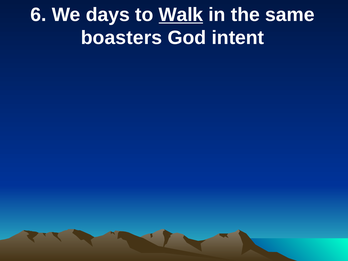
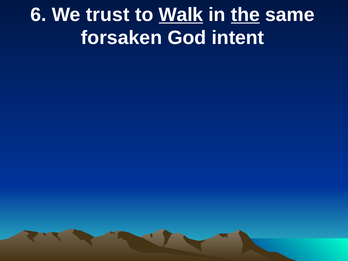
days: days -> trust (108, 15)
the underline: none -> present (245, 15)
boasters: boasters -> forsaken (121, 38)
